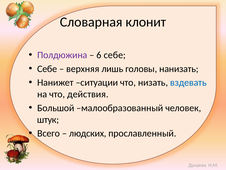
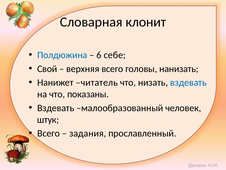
Полдюжина colour: purple -> blue (62, 55)
Себе: Себе -> Свой (47, 69)
верхняя лишь: лишь -> всего (112, 69)
ситуации: ситуации -> читатель (97, 82)
действия: действия -> показаны (88, 94)
Большой: Большой -> Вздевать (56, 108)
людских: людских -> задания (88, 133)
